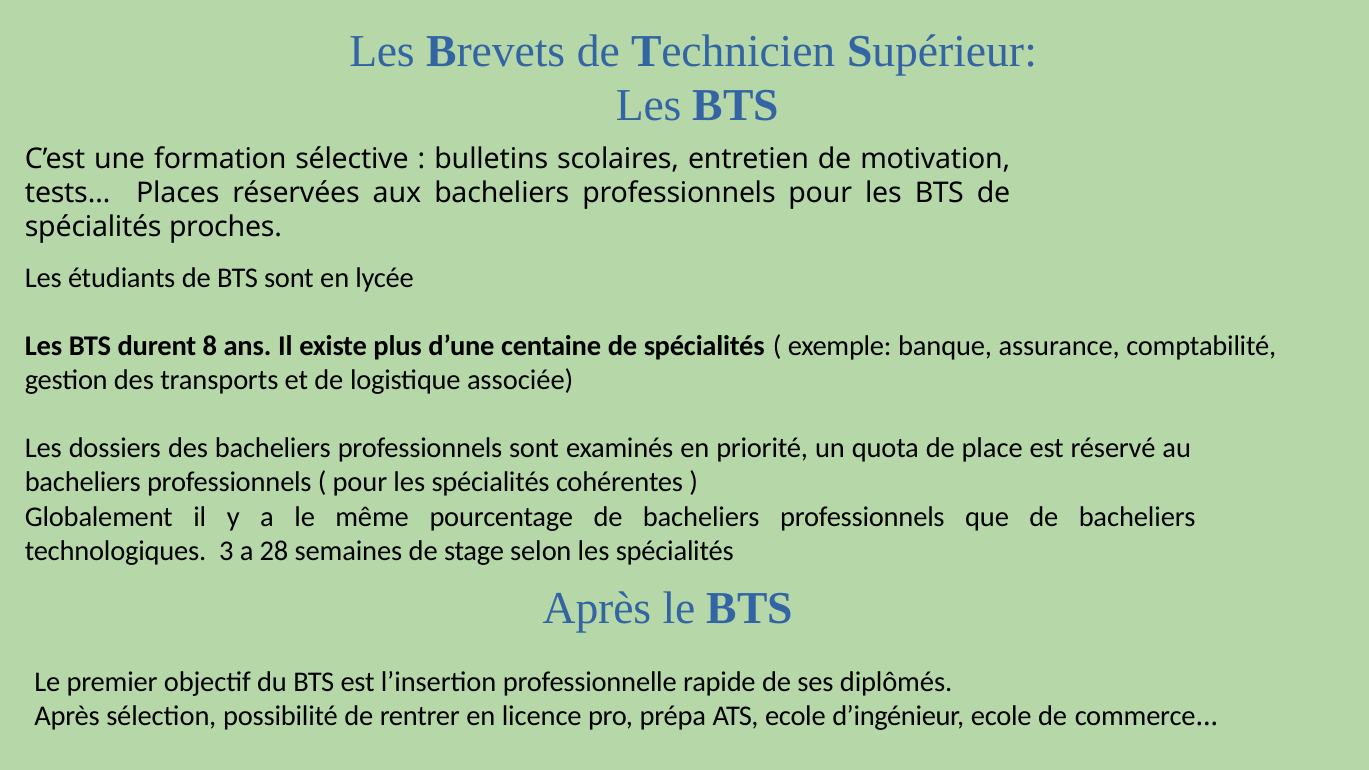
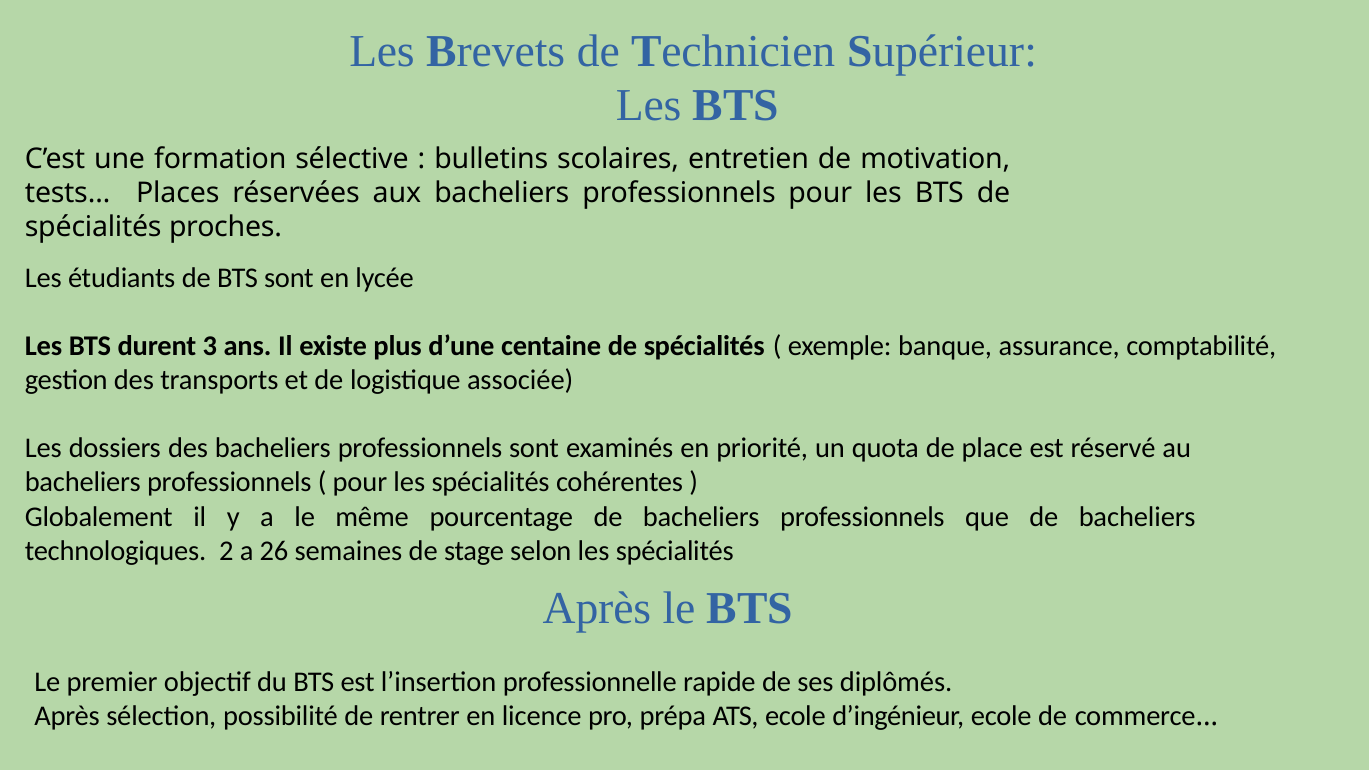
8: 8 -> 3 (210, 346)
3: 3 -> 2 (226, 551)
28: 28 -> 26 (274, 551)
